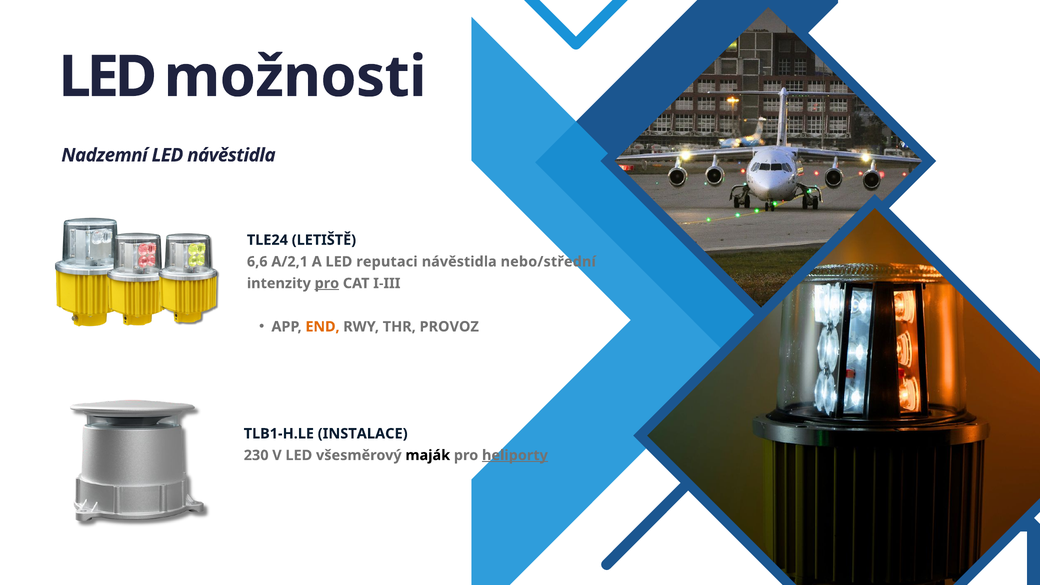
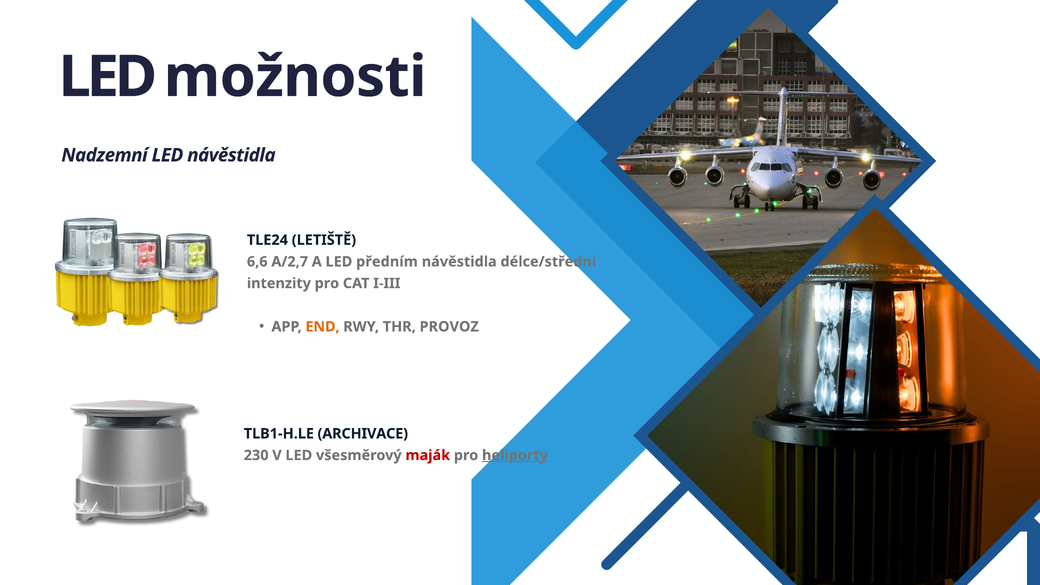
A/2,1: A/2,1 -> A/2,7 (290, 262)
reputaci: reputaci -> předním (387, 262)
nebo/střední: nebo/střední -> délce/střední (548, 262)
pro underline: present -> none (327, 283)
INSTALACE: INSTALACE -> ARCHIVACE (363, 434)
maják colour: black -> red (428, 455)
